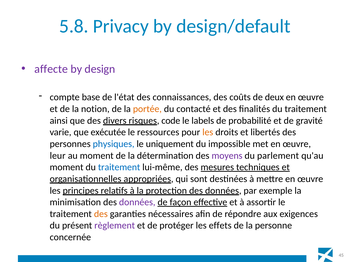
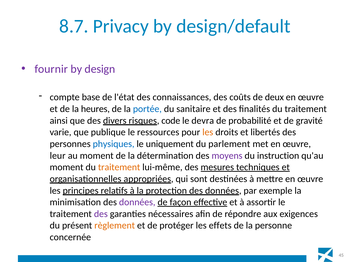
5.8: 5.8 -> 8.7 (74, 26)
affecte: affecte -> fournir (51, 69)
notion: notion -> heures (95, 109)
portée colour: orange -> blue (147, 109)
contacté: contacté -> sanitaire (193, 109)
labels: labels -> devra (203, 120)
exécutée: exécutée -> publique (108, 132)
impossible: impossible -> parlement (229, 144)
parlement: parlement -> instruction (278, 155)
traitement colour: blue -> orange (119, 167)
des colour: orange -> purple (101, 214)
règlement colour: purple -> orange (115, 225)
